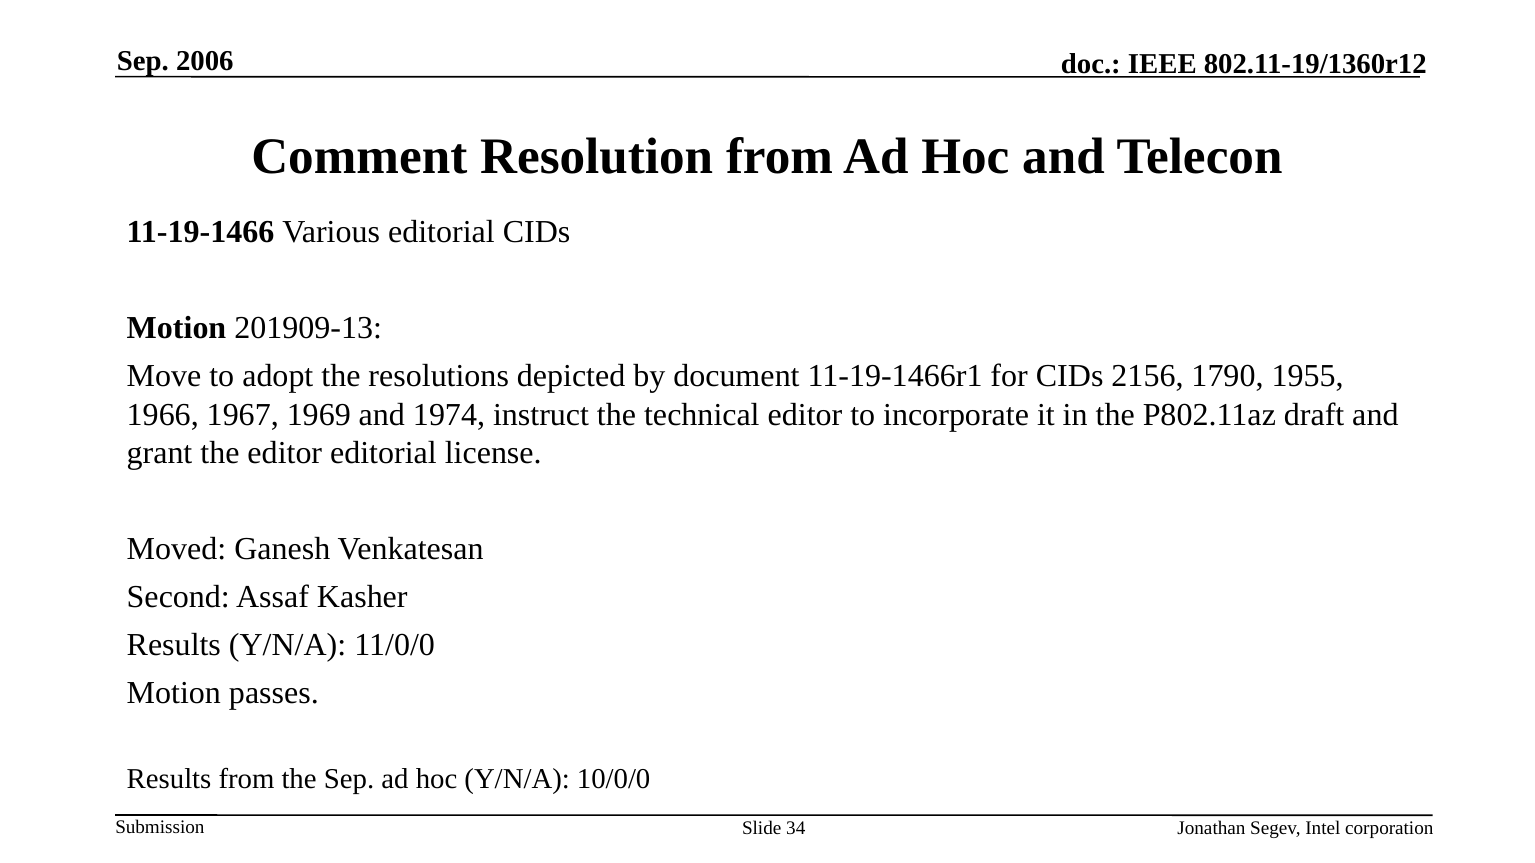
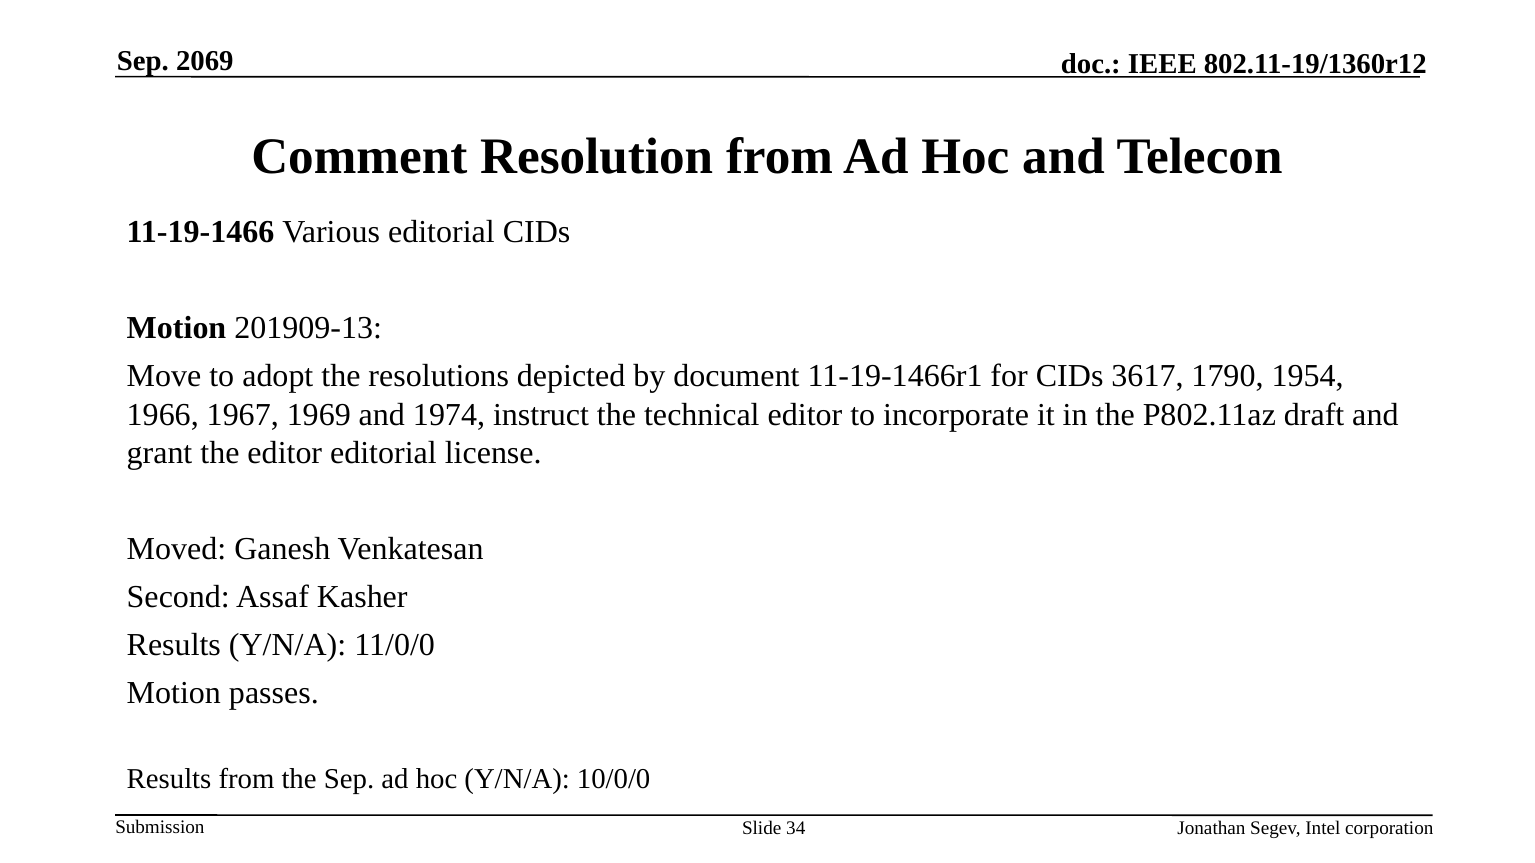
2006: 2006 -> 2069 (205, 61)
2156: 2156 -> 3617 (1148, 376)
1955: 1955 -> 1954 (1308, 376)
